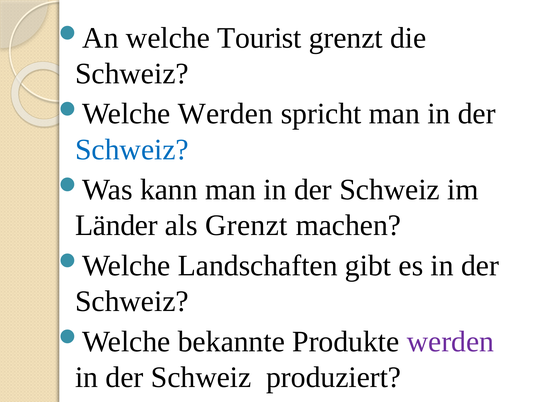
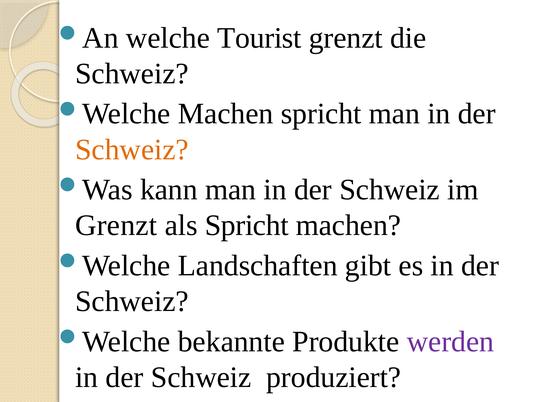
Werden: Werden -> Machen (226, 114)
Schweiz colour: blue -> orange (132, 149)
Länder: Länder -> Grenzt (116, 225)
als Grenzt: Grenzt -> Spricht (247, 225)
